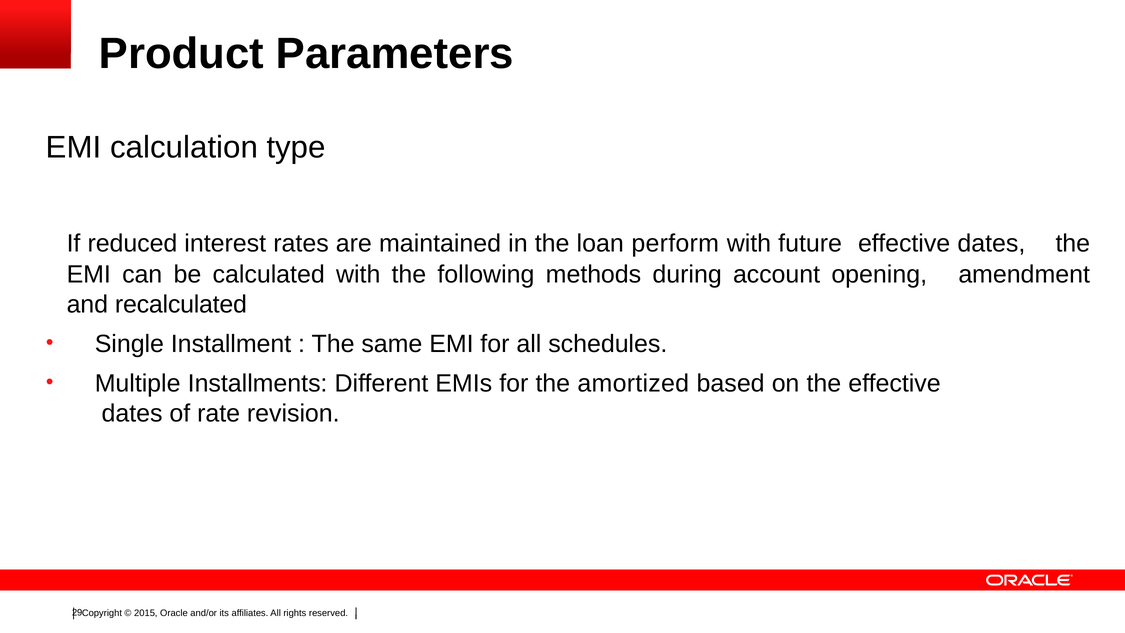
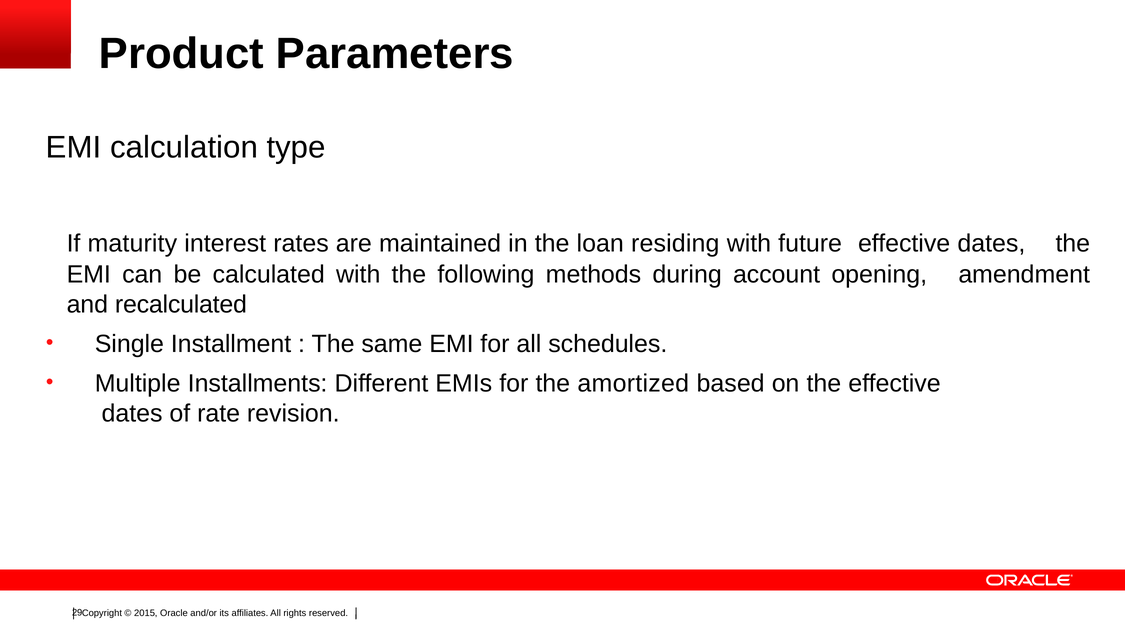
reduced: reduced -> maturity (132, 243)
perform: perform -> residing (675, 243)
